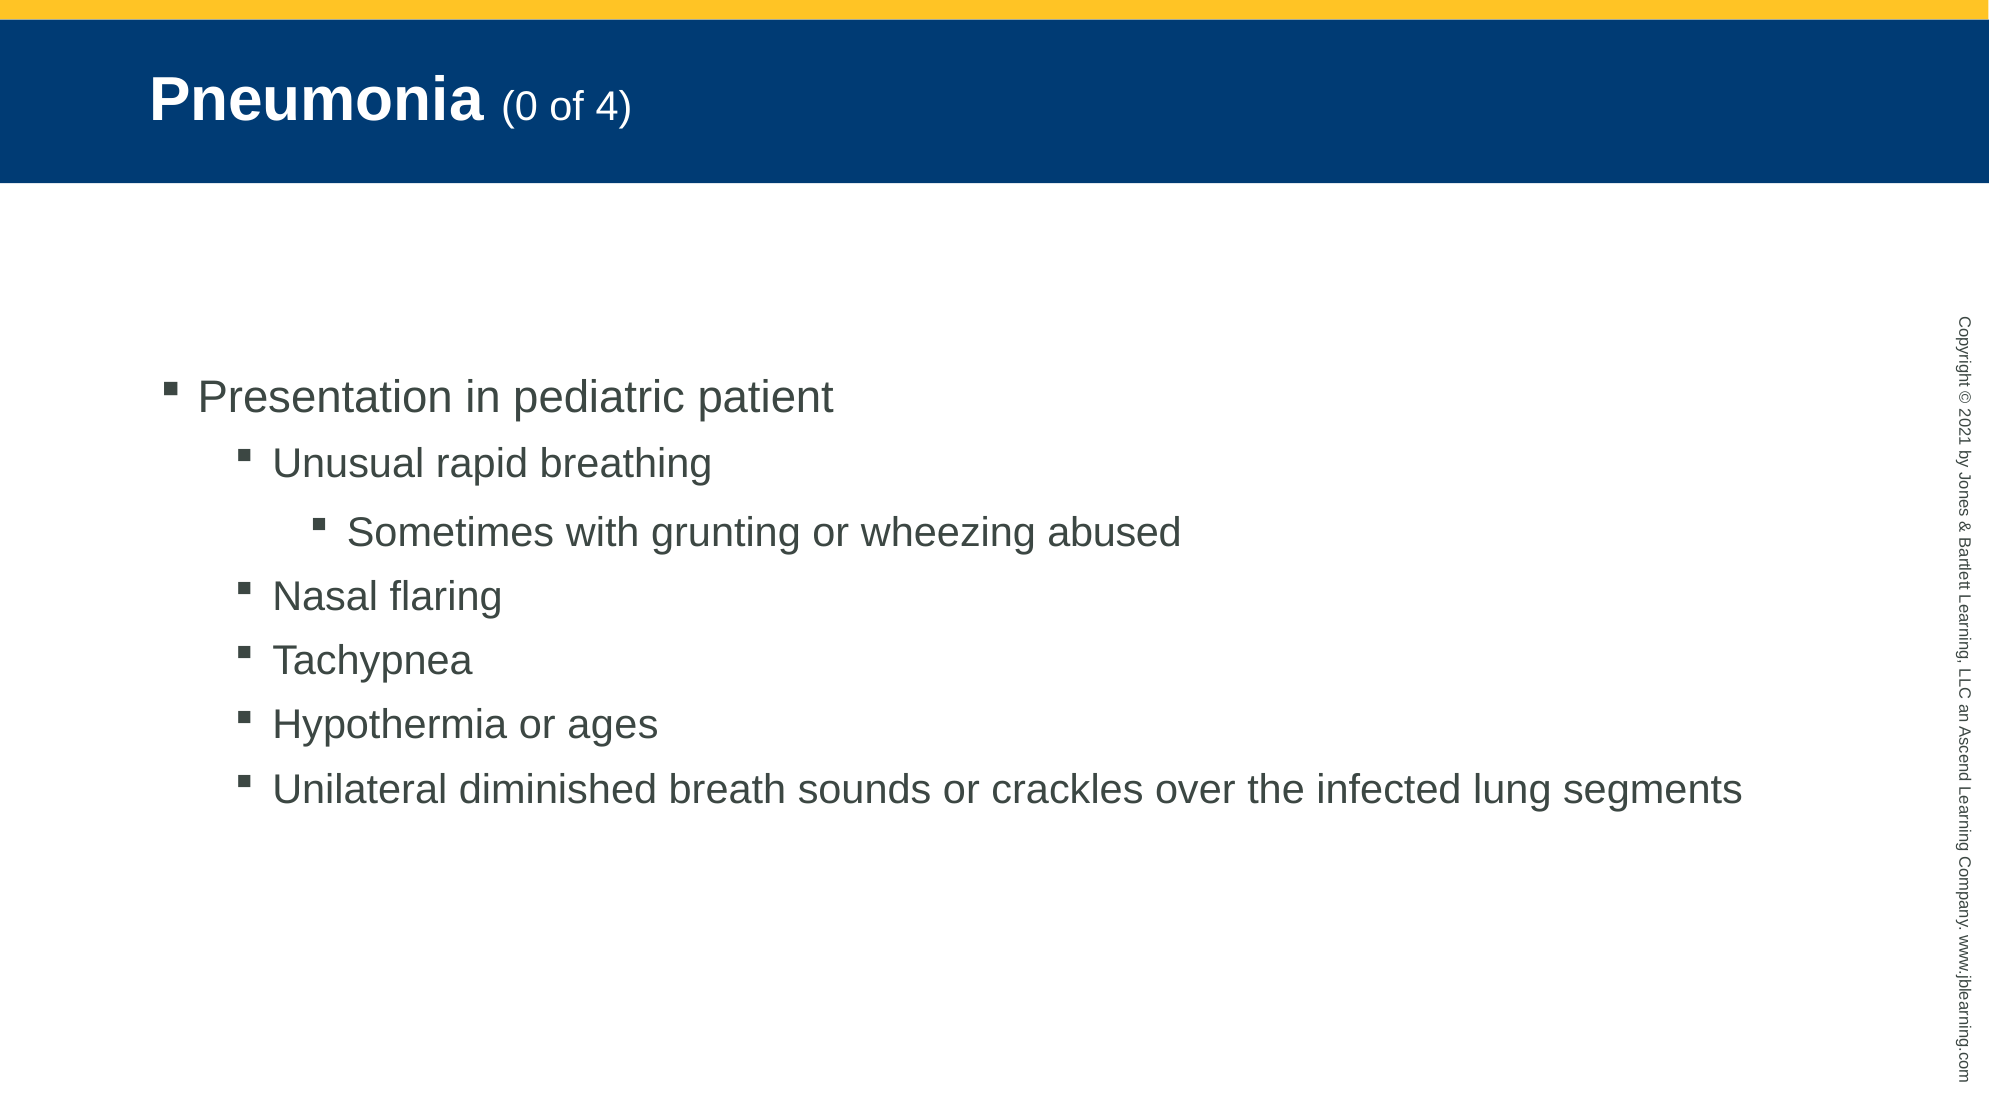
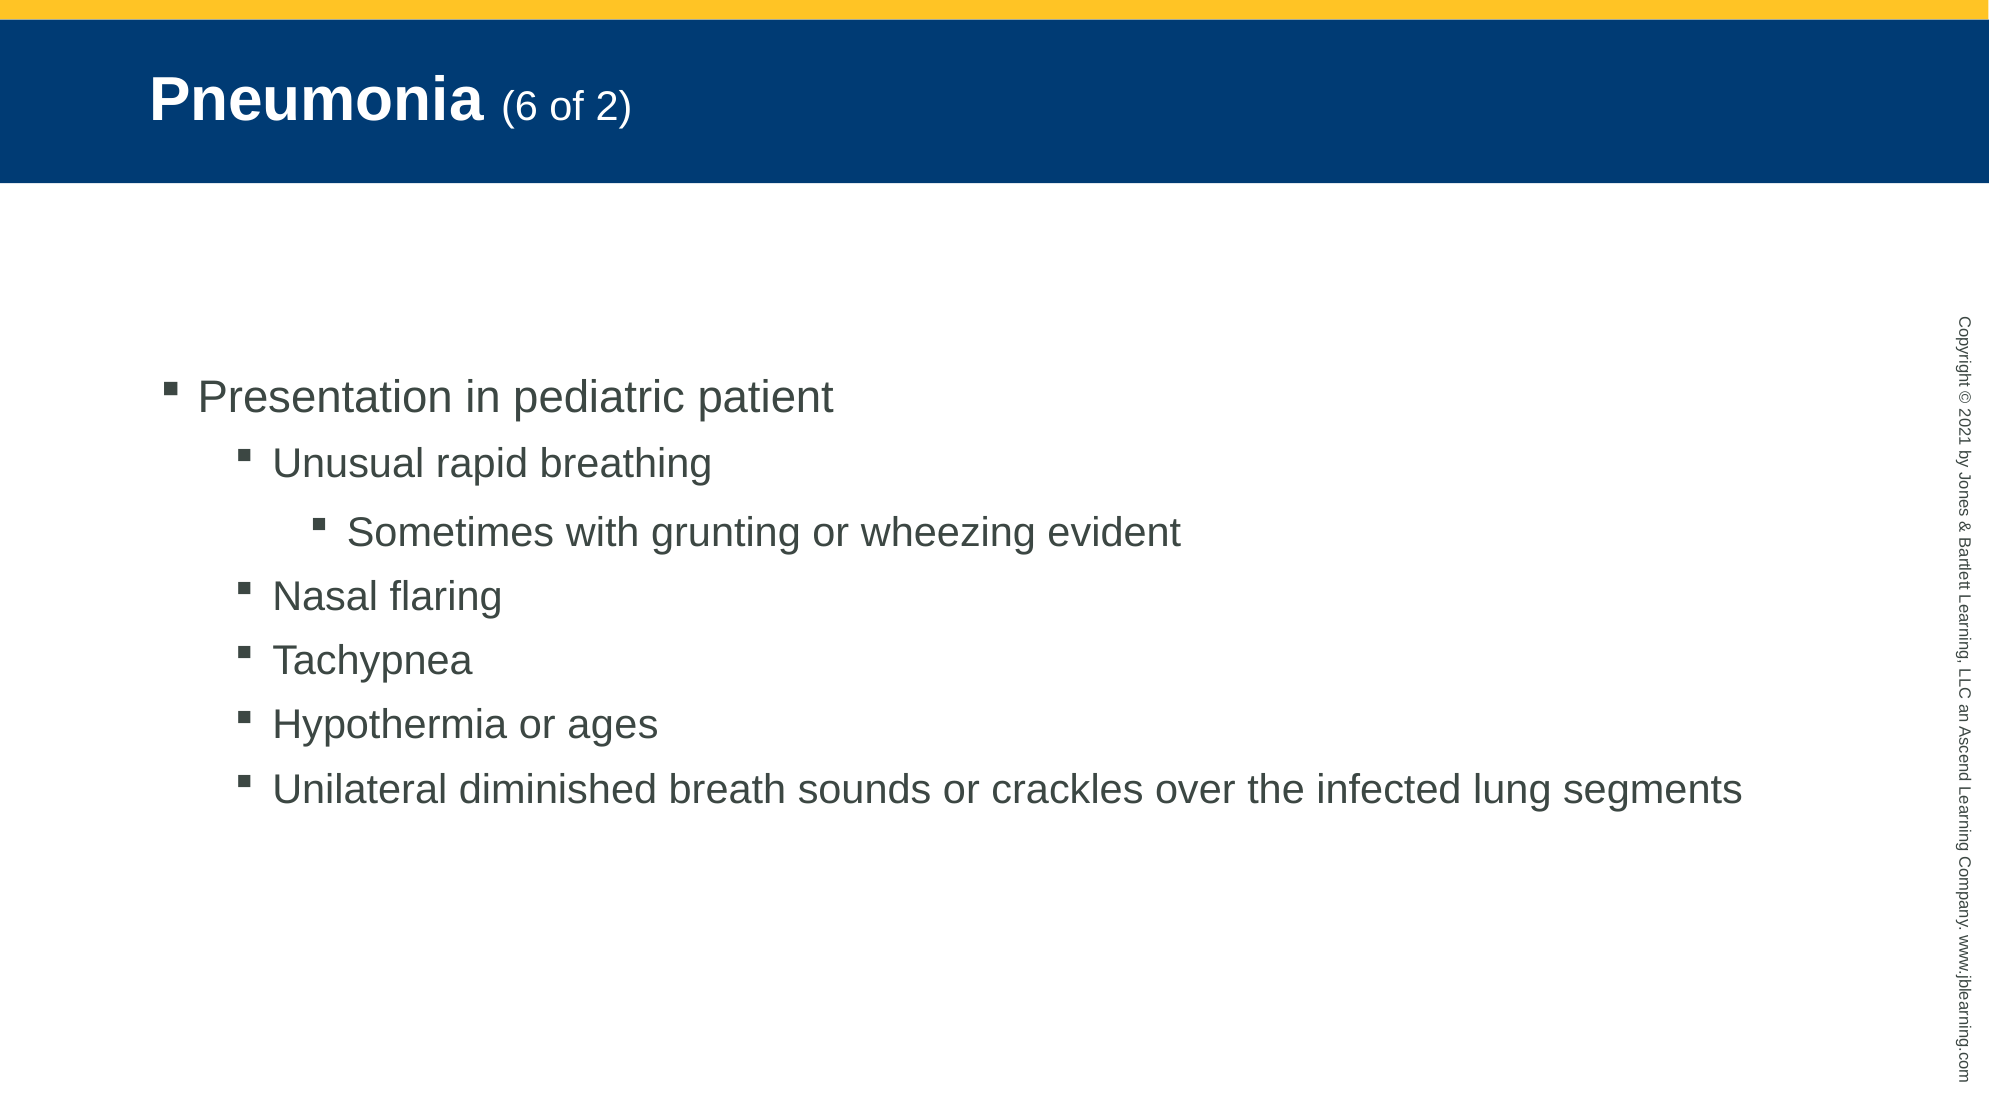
Pneumonia 0: 0 -> 6 (520, 107)
of 4: 4 -> 2 (614, 107)
abused: abused -> evident (1114, 532)
